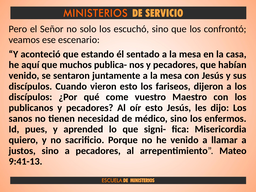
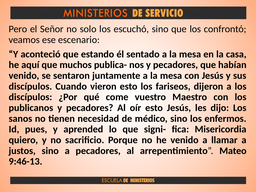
9:41-13: 9:41-13 -> 9:46-13 (26, 161)
